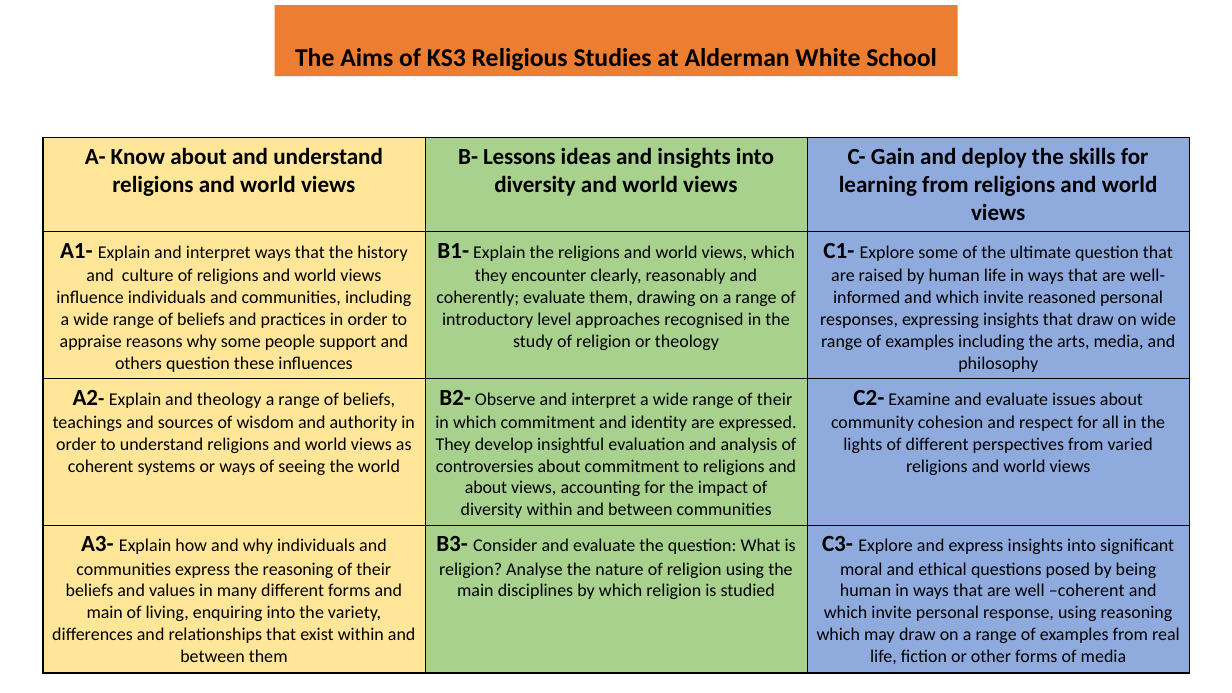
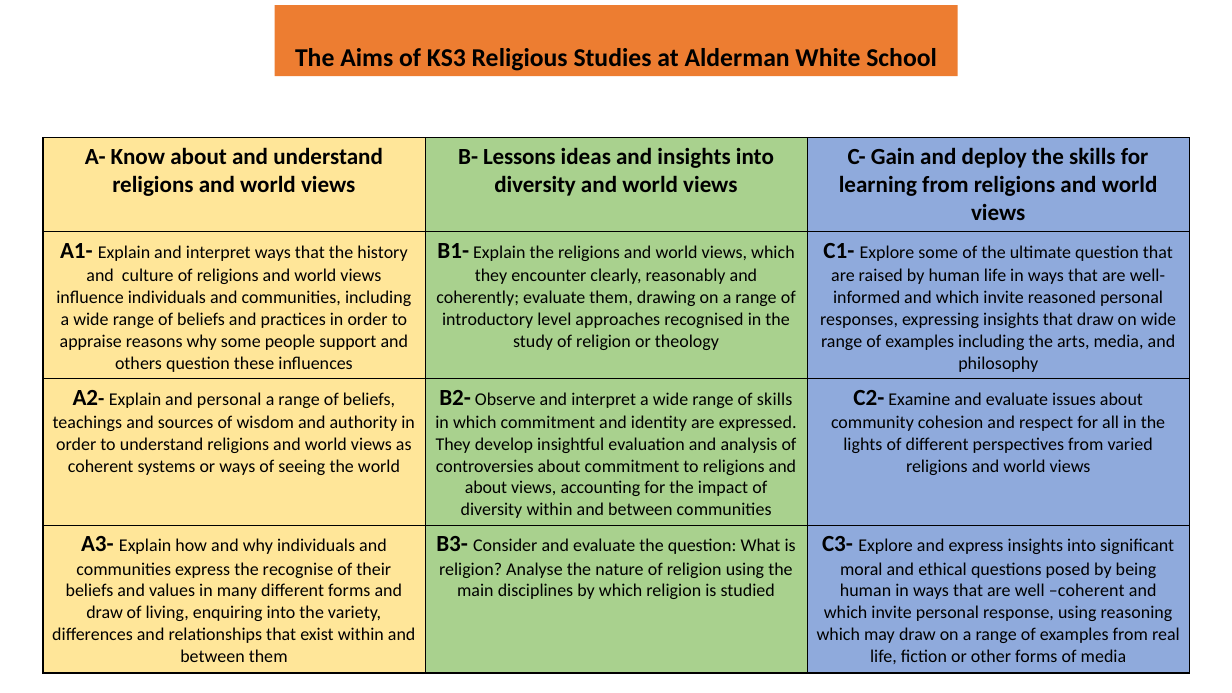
and theology: theology -> personal (229, 399)
range of their: their -> skills (775, 399)
the reasoning: reasoning -> recognise (298, 569)
main: main -> draw (105, 613)
